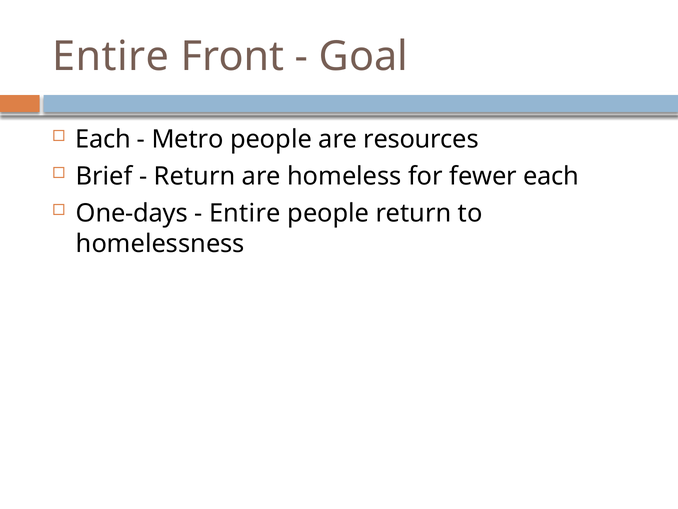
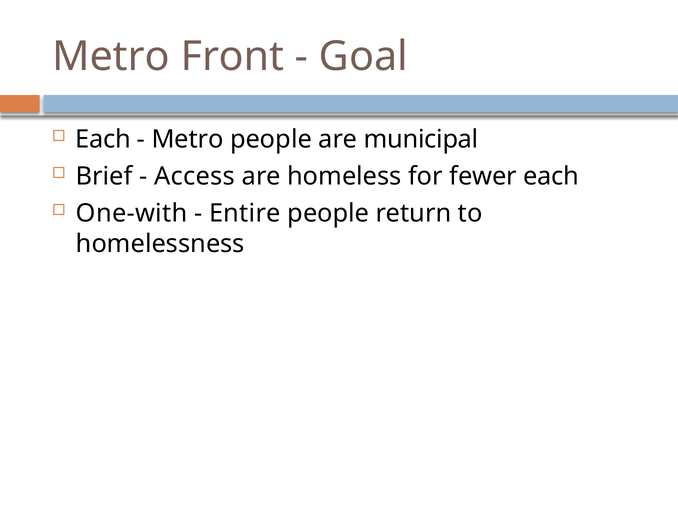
Entire: Entire -> Metro (111, 57)
resources: resources -> municipal (421, 139)
Return: Return -> Access (194, 176)
One-days: One-days -> One-with (132, 213)
